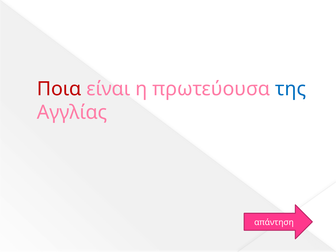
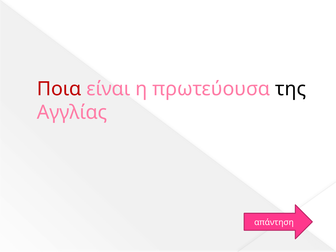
της colour: blue -> black (291, 89)
